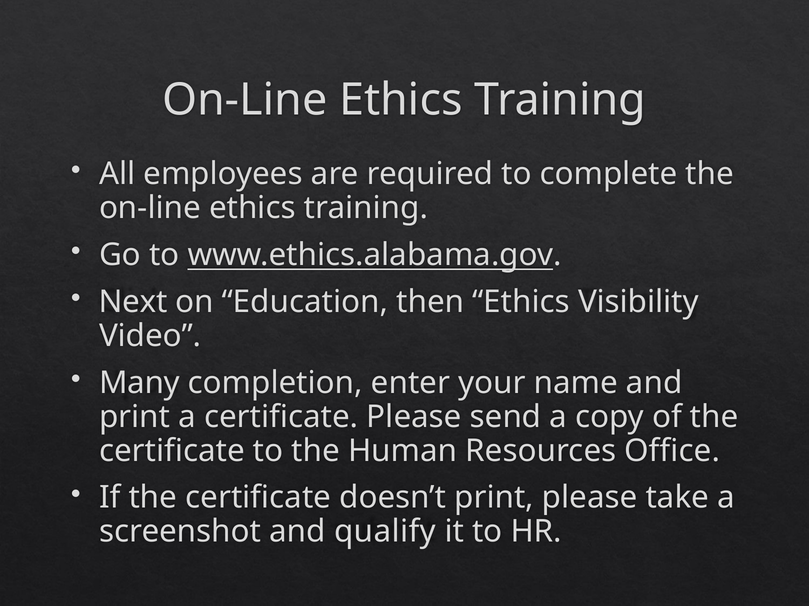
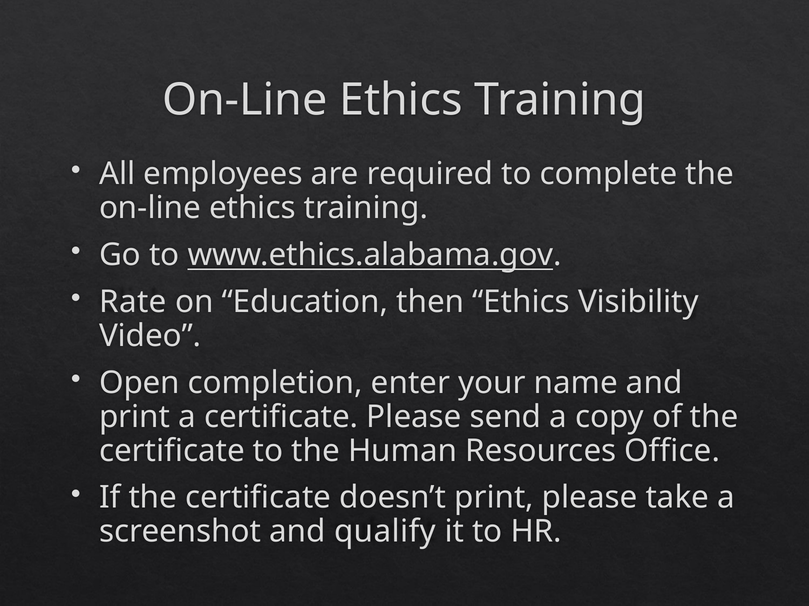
Next: Next -> Rate (133, 302)
Many: Many -> Open (139, 383)
